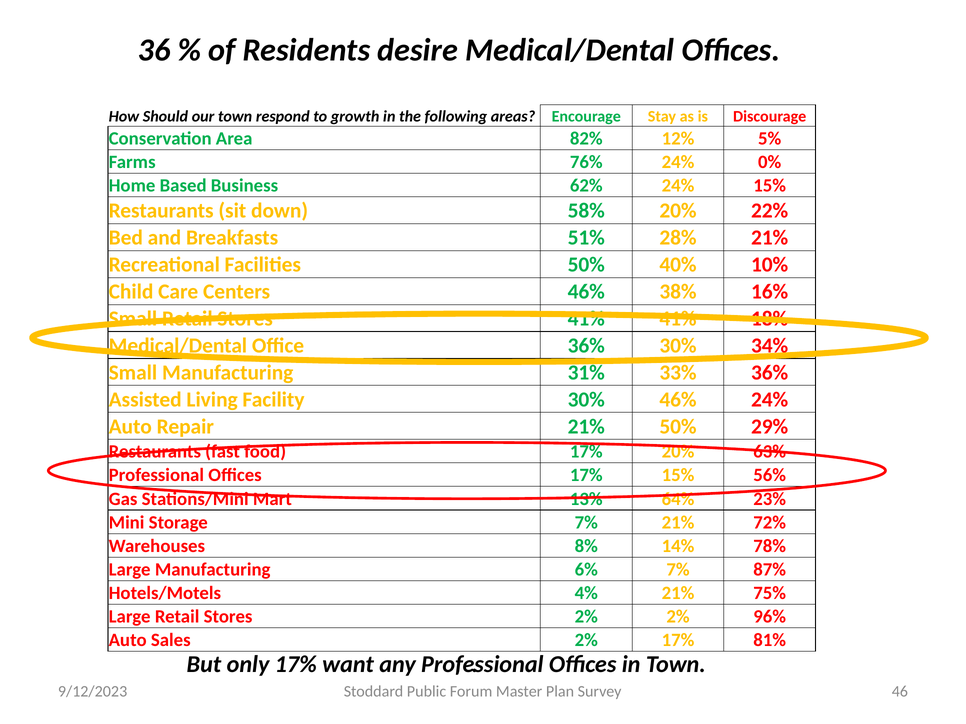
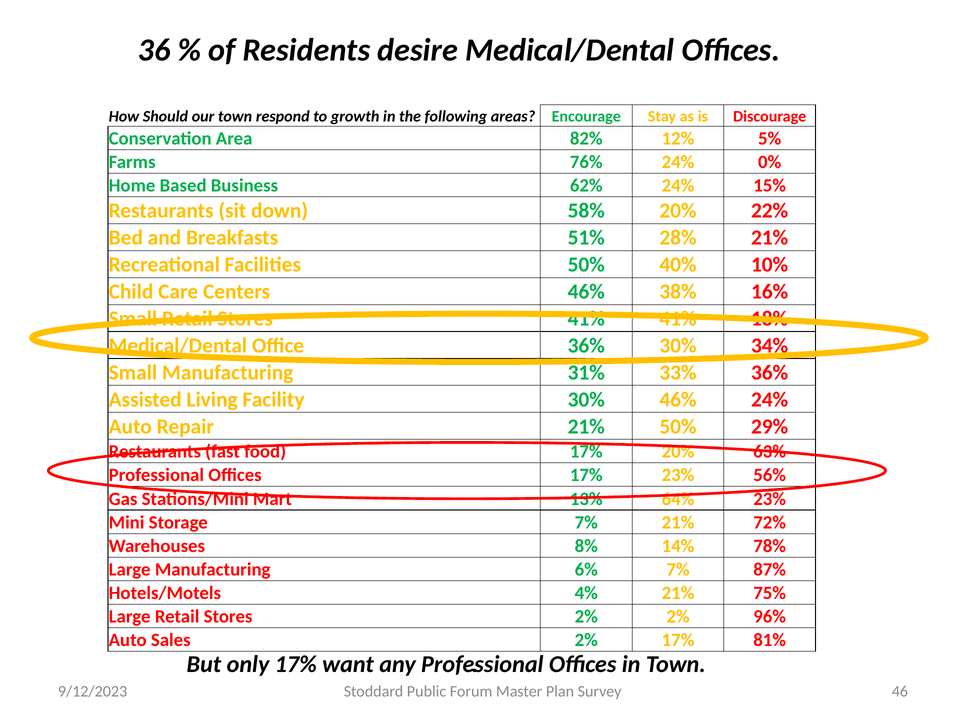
17% 15%: 15% -> 23% (678, 476)
